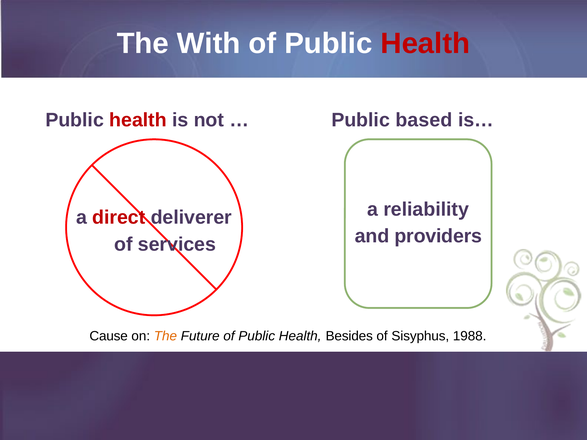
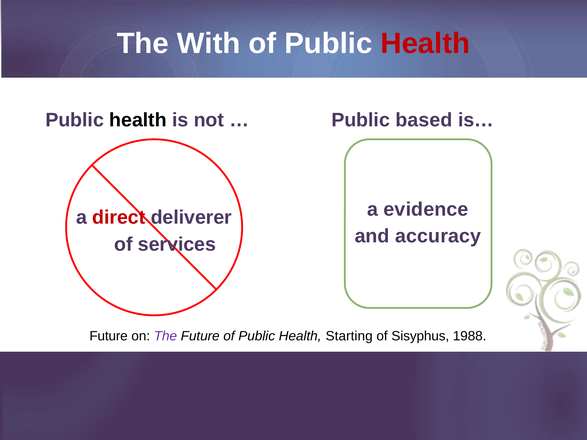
health colour: red -> black (138, 120)
reliability: reliability -> evidence (426, 209)
providers: providers -> accuracy (438, 236)
Cause: Cause -> Future (109, 336)
The colour: orange -> purple (165, 336)
Besides: Besides -> Starting (349, 336)
